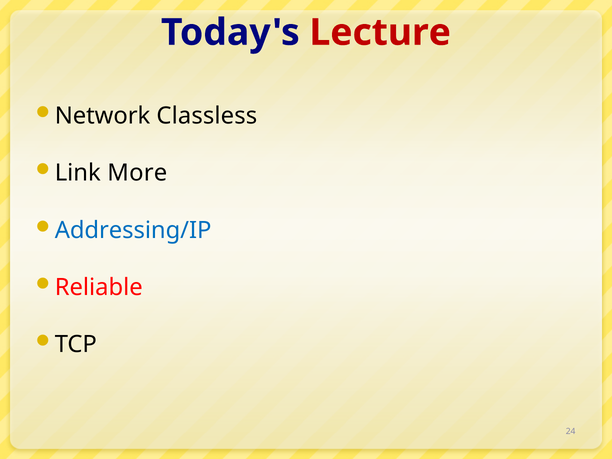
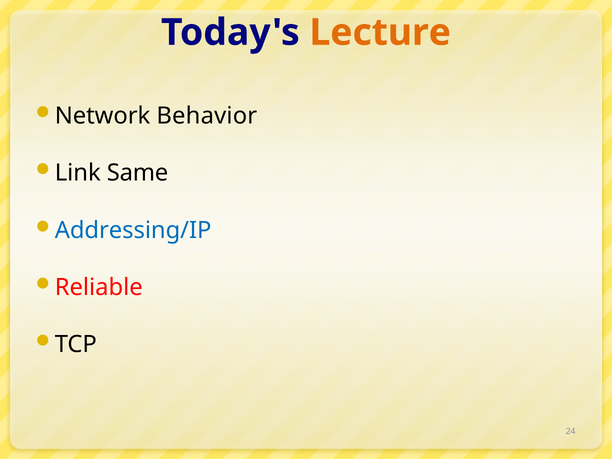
Lecture colour: red -> orange (380, 32)
Classless: Classless -> Behavior (207, 116)
More: More -> Same (138, 173)
